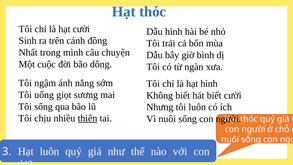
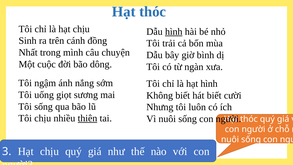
là hạt cười: cười -> chịu (81, 29)
hình underline: none -> present (174, 32)
3 Hạt luôn: luôn -> chịu (49, 151)
